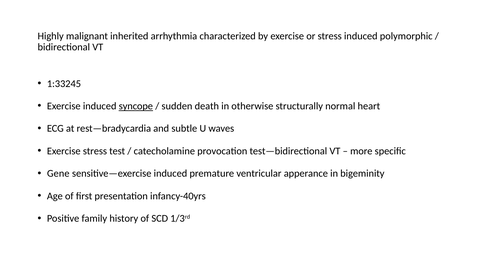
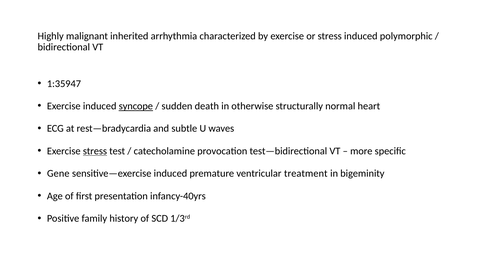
1:33245: 1:33245 -> 1:35947 (64, 84)
stress underline: none -> present (95, 151)
apperance: apperance -> treatment (306, 173)
